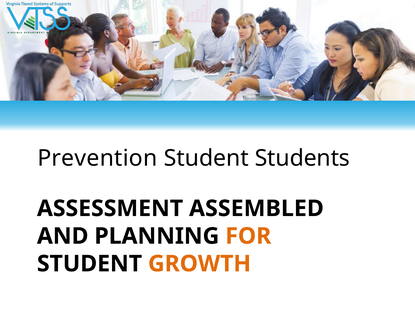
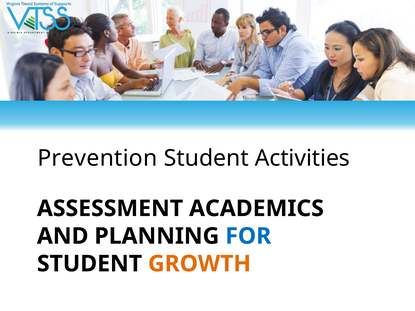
Students: Students -> Activities (302, 158)
ASSEMBLED: ASSEMBLED -> ACADEMICS (256, 209)
FOR colour: orange -> blue (248, 236)
